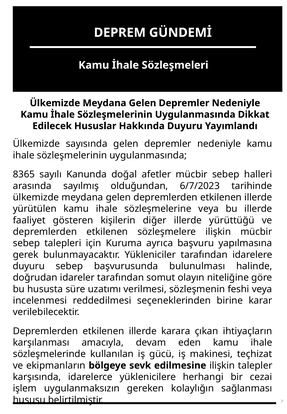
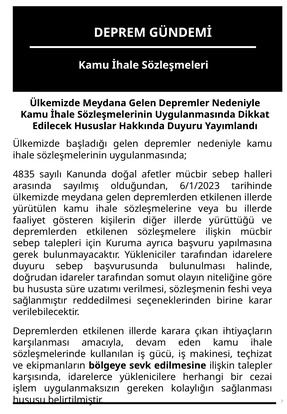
sayısında: sayısında -> başladığı (87, 144)
8365: 8365 -> 4835 (24, 175)
6/7/2023: 6/7/2023 -> 6/1/2023 (200, 186)
incelenmesi: incelenmesi -> sağlanmıştır (40, 301)
